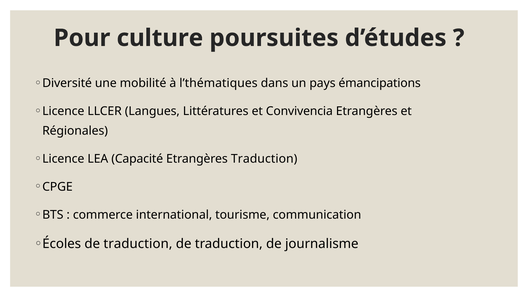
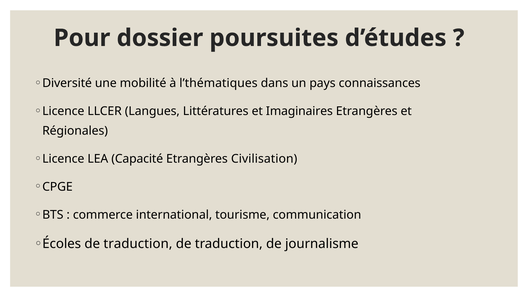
culture: culture -> dossier (160, 38)
émancipations: émancipations -> connaissances (380, 83)
Convivencia: Convivencia -> Imaginaires (299, 111)
Etrangères Traduction: Traduction -> Civilisation (264, 159)
